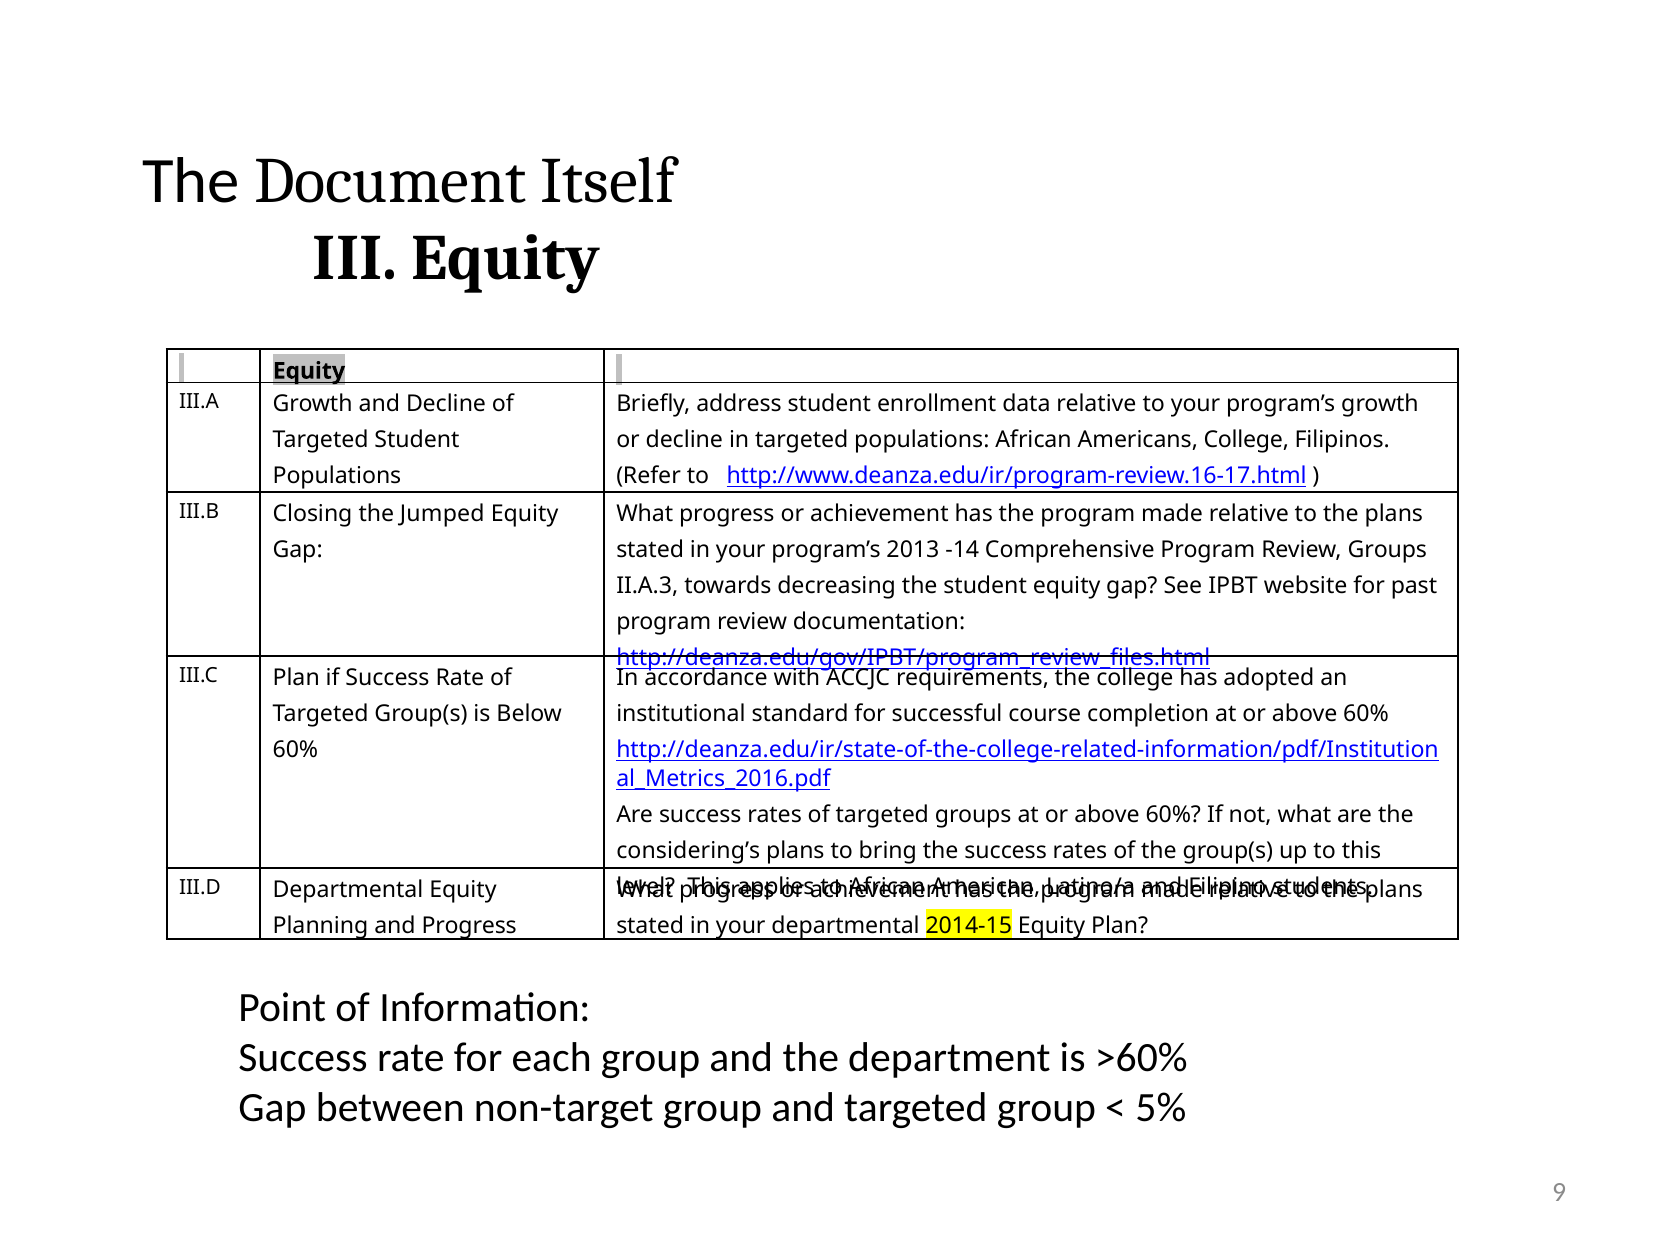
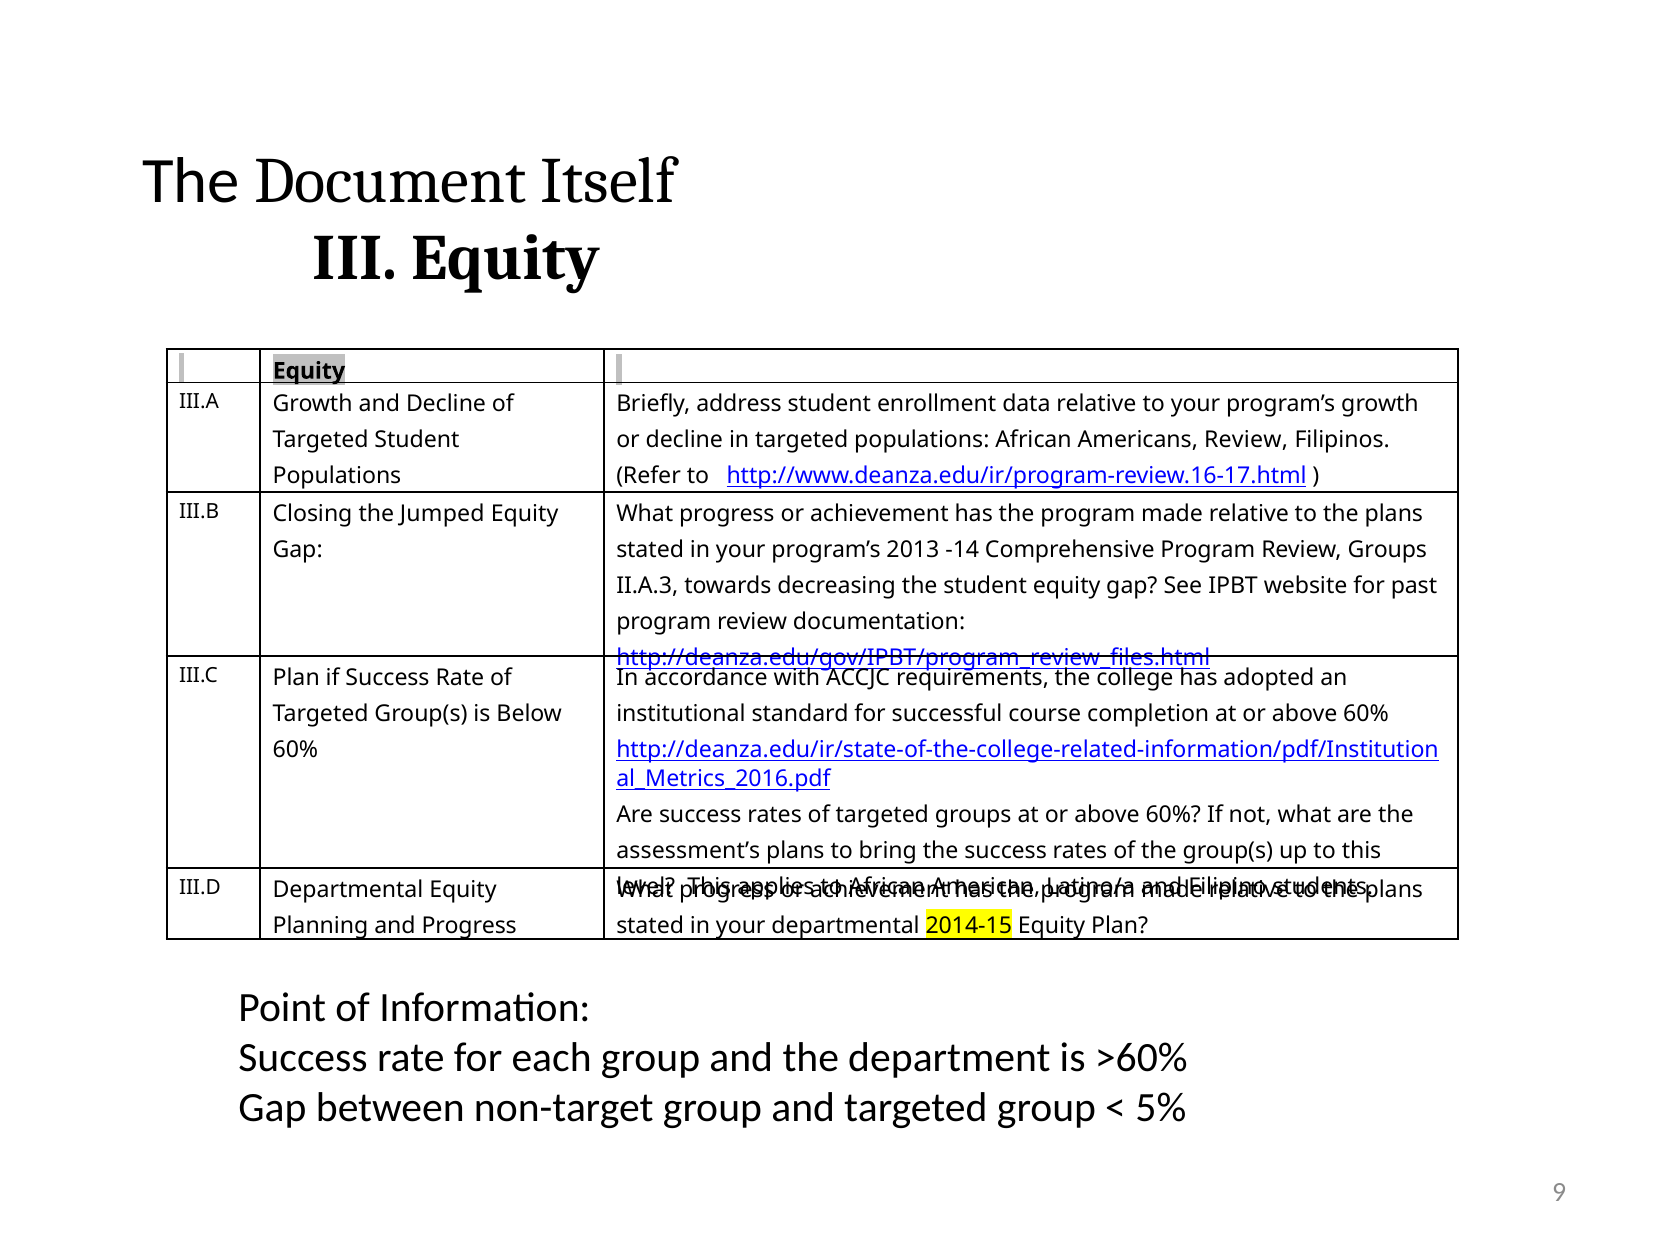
Americans College: College -> Review (1246, 440)
considering’s: considering’s -> assessment’s (688, 852)
